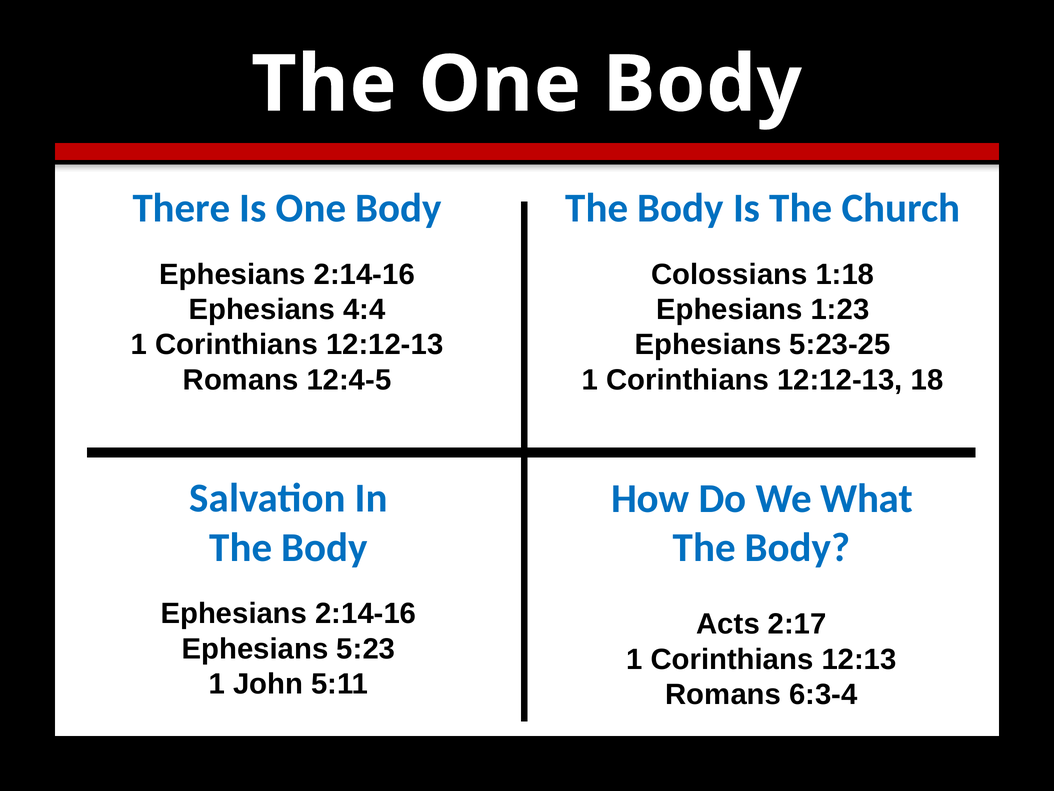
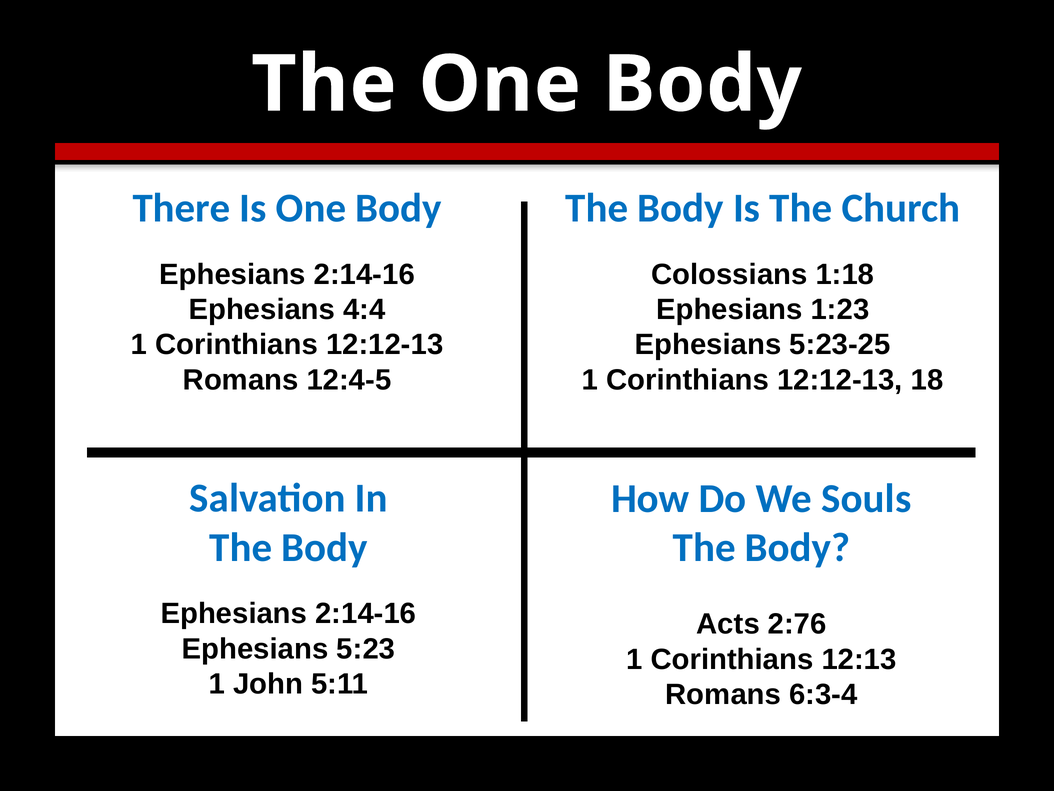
What: What -> Souls (866, 498)
2:17: 2:17 -> 2:76 (797, 624)
